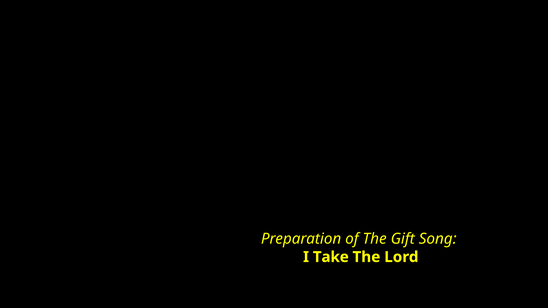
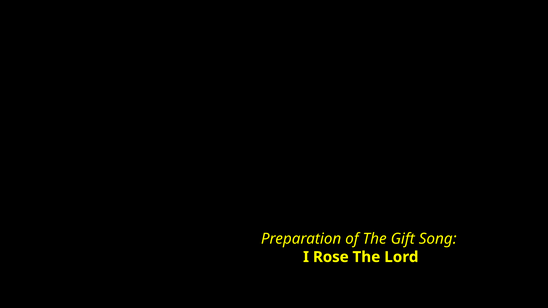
Take: Take -> Rose (331, 257)
